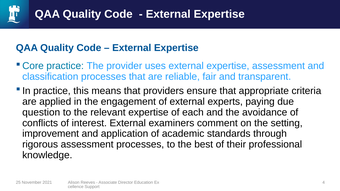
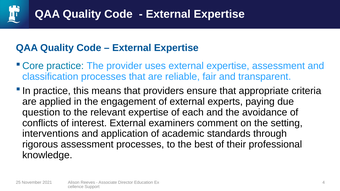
improvement: improvement -> interventions (51, 134)
